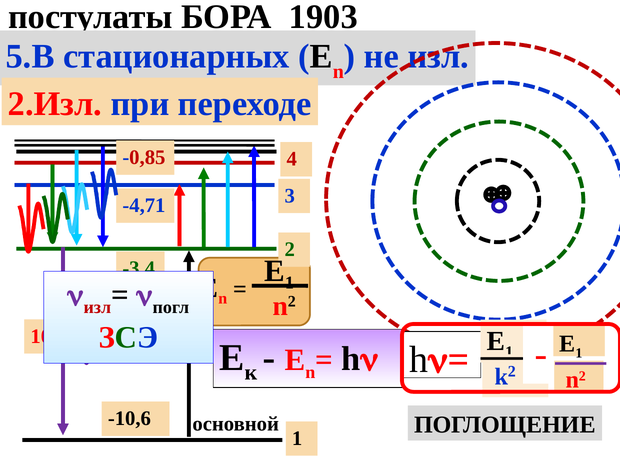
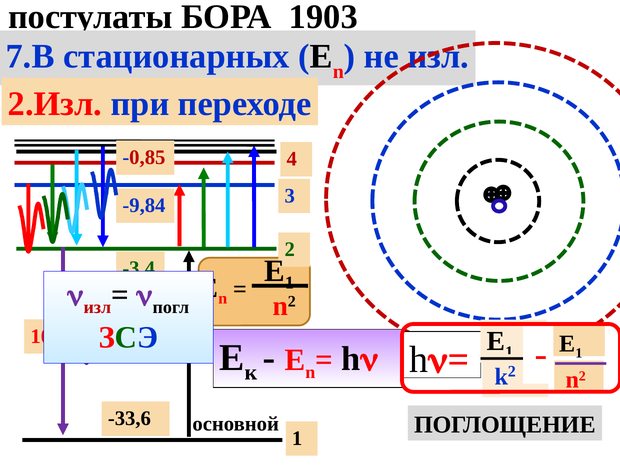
5.В: 5.В -> 7.В (30, 57)
-4,71: -4,71 -> -9,84 (144, 205)
-10,6: -10,6 -> -33,6 (129, 419)
